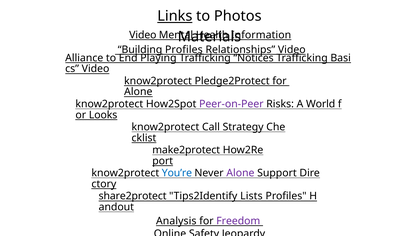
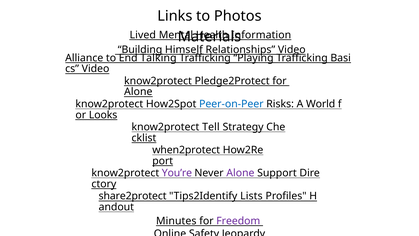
Links underline: present -> none (175, 16)
Video: Video -> Lived (143, 35)
Building Profiles: Profiles -> Himself (184, 50)
Playing: Playing -> Talking (158, 58)
Notices: Notices -> Playing (253, 58)
Peer-on-Peer colour: purple -> blue (231, 104)
Call: Call -> Tell (211, 127)
make2protect: make2protect -> when2protect (186, 150)
You’re colour: blue -> purple (177, 173)
Analysis: Analysis -> Minutes (176, 221)
